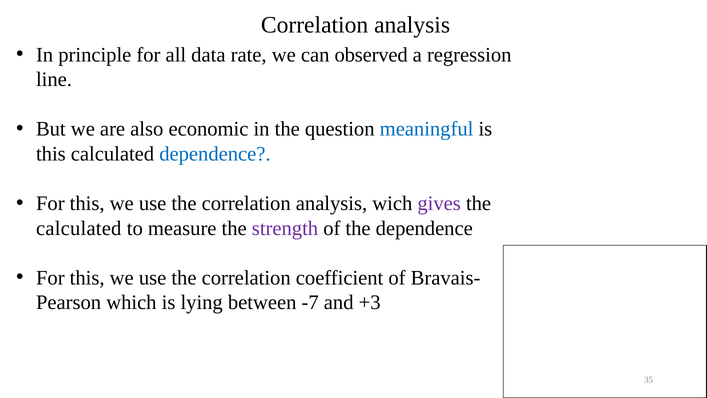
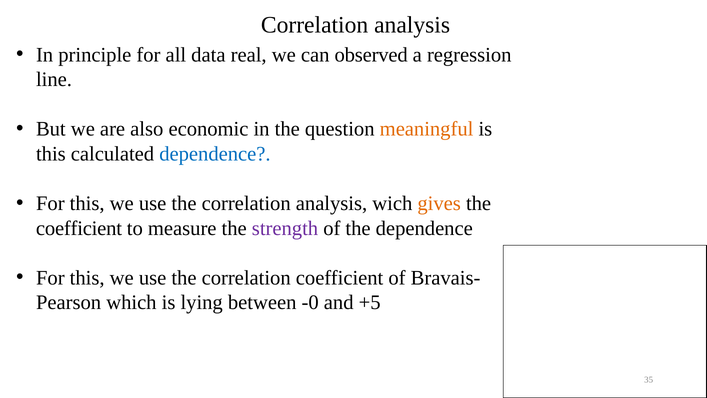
rate: rate -> real (249, 55)
meaningful colour: blue -> orange (427, 129)
gives colour: purple -> orange (439, 203)
calculated: calculated -> coefficient (79, 228)
-7: -7 -> -0 (310, 302)
+3: +3 -> +5 (370, 302)
